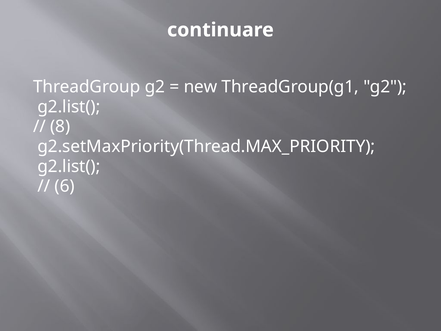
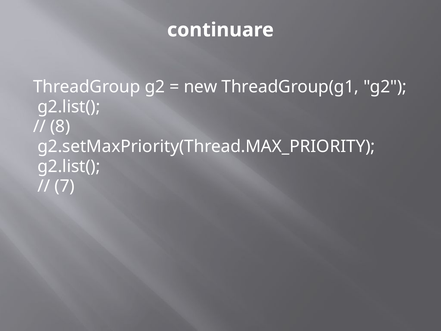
6: 6 -> 7 (65, 186)
